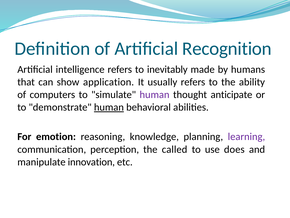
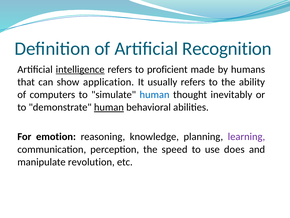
intelligence underline: none -> present (80, 69)
inevitably: inevitably -> proficient (167, 69)
human colour: purple -> blue (155, 94)
anticipate: anticipate -> inevitably (231, 94)
called: called -> speed (175, 149)
innovation: innovation -> revolution (91, 162)
